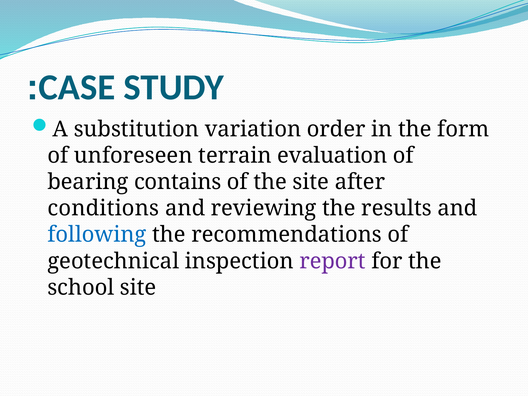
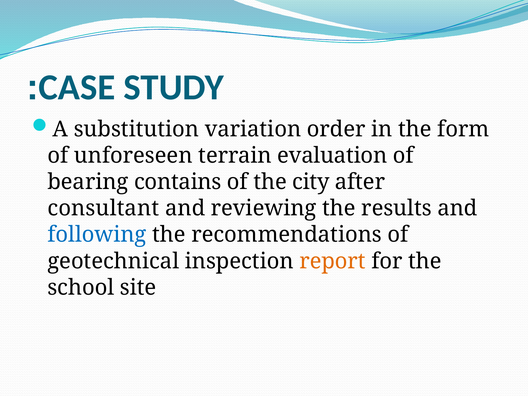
the site: site -> city (311, 182)
conditions: conditions -> consultant (103, 208)
report colour: purple -> orange (333, 261)
